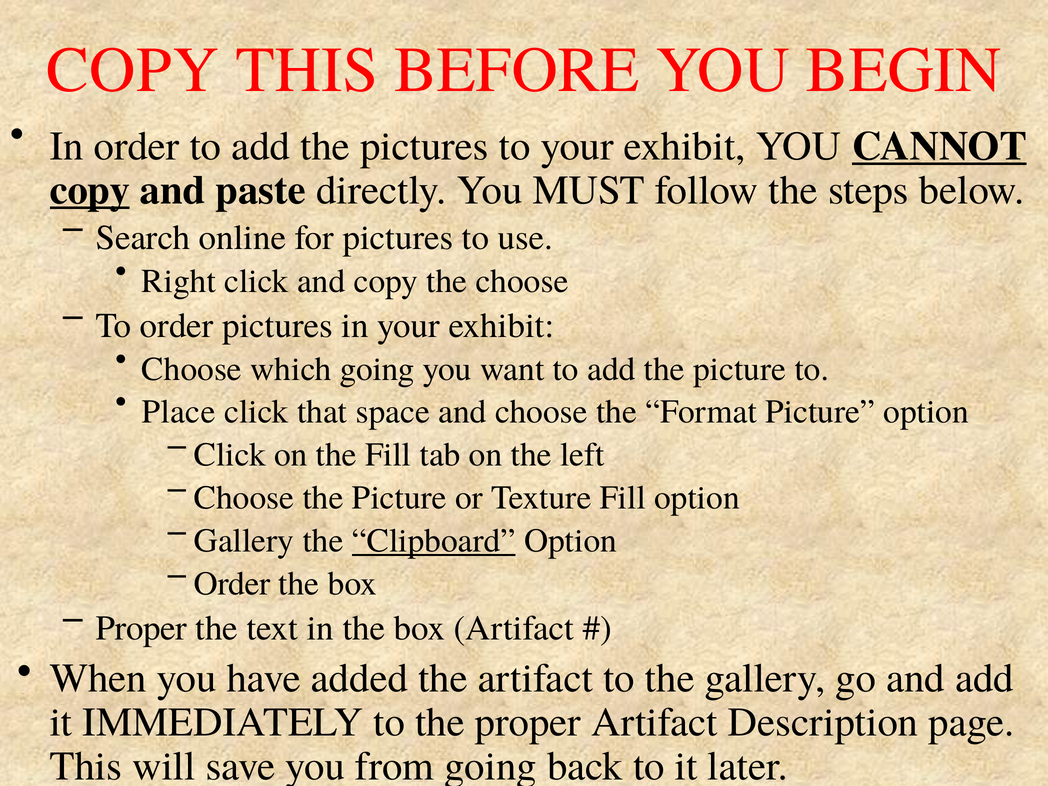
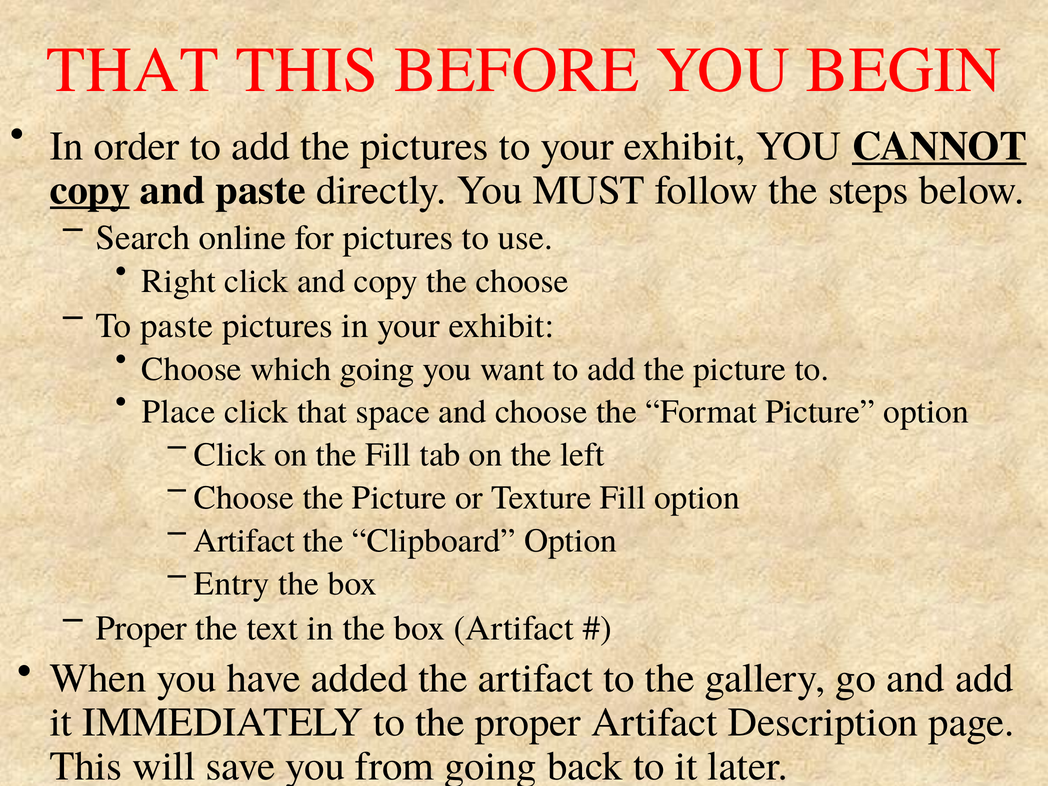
COPY: COPY -> THAT (132, 70)
To order: order -> paste (177, 326)
Gallery: Gallery -> Artifact (244, 541)
Clipboard underline: present -> none (434, 541)
Order: Order -> Entry (232, 584)
